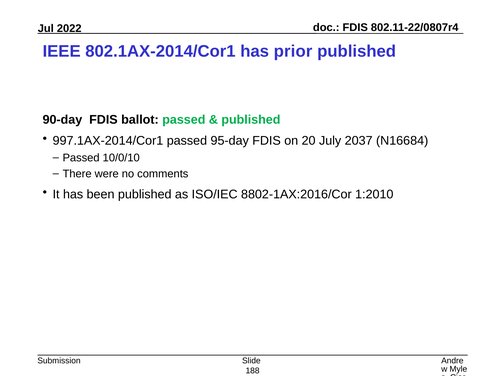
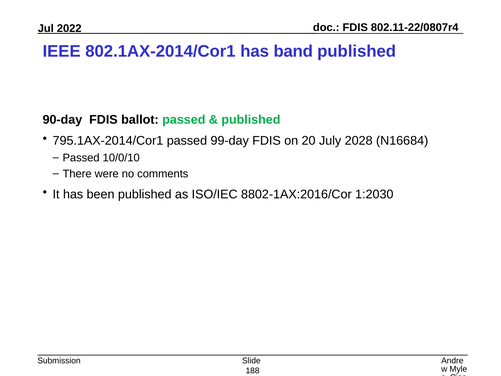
prior: prior -> band (293, 51)
997.1AX-2014/Cor1: 997.1AX-2014/Cor1 -> 795.1AX-2014/Cor1 (108, 141)
95-day: 95-day -> 99-day (230, 141)
2037: 2037 -> 2028 (359, 141)
1:2010: 1:2010 -> 1:2030 (374, 194)
